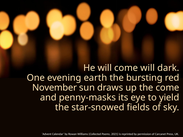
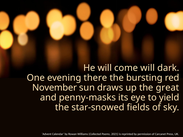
earth: earth -> there (95, 78)
the come: come -> great (167, 88)
